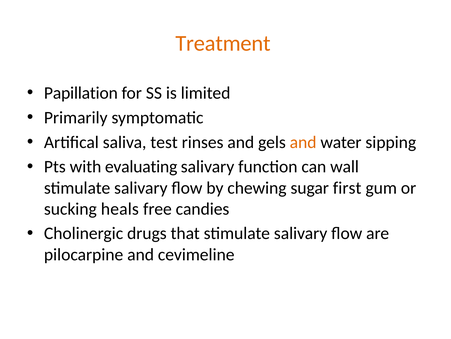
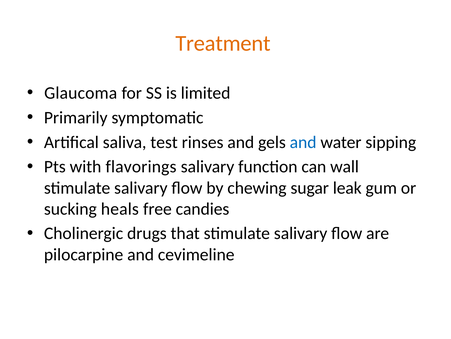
Papillation: Papillation -> Glaucoma (81, 93)
and colour: orange -> blue (303, 142)
evaluating: evaluating -> flavorings (141, 166)
first: first -> leak (347, 187)
